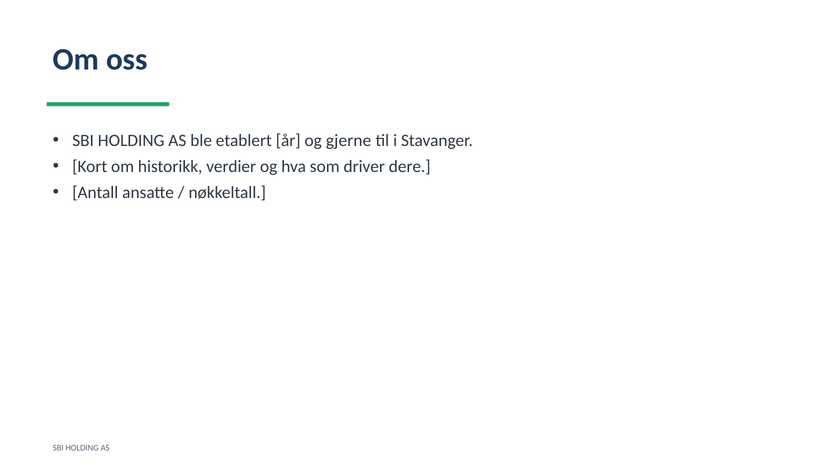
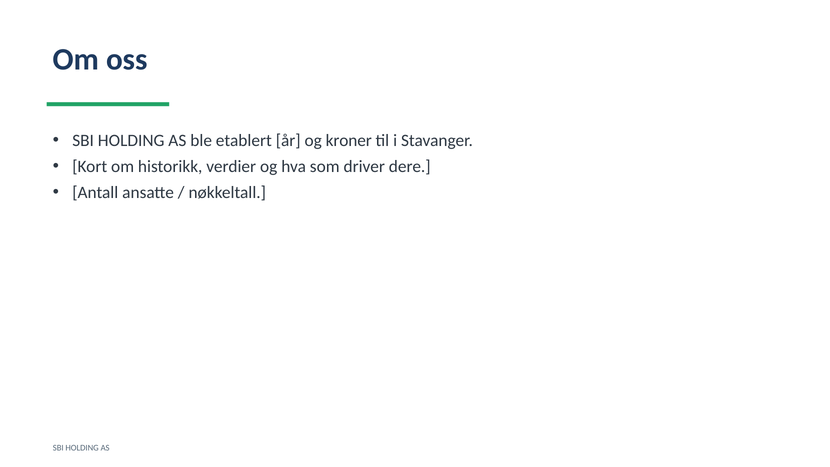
gjerne: gjerne -> kroner (349, 141)
